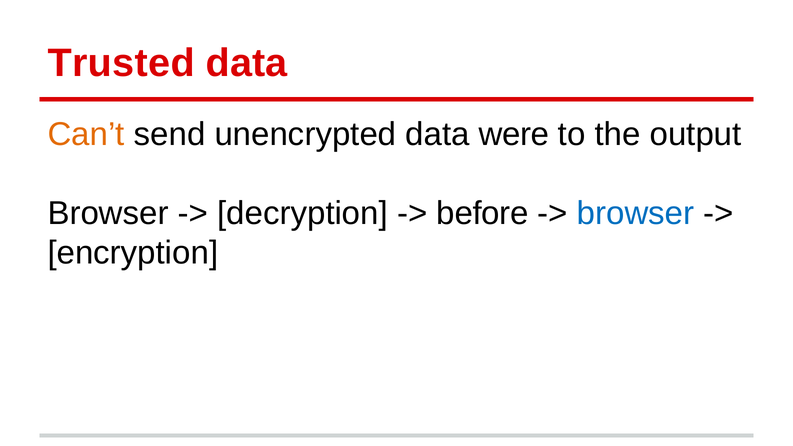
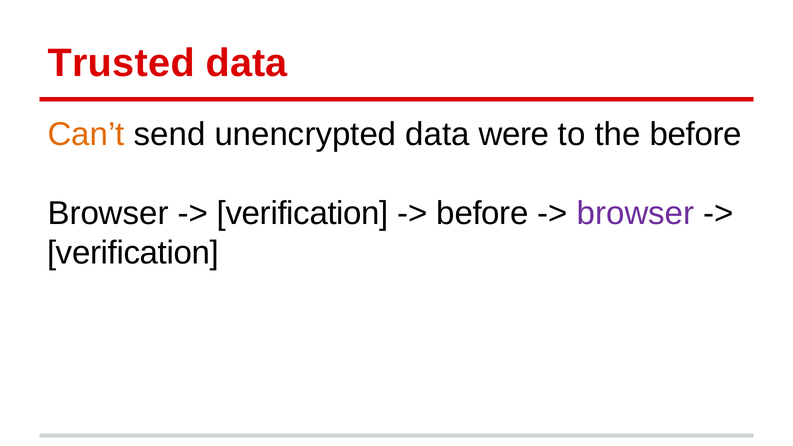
the output: output -> before (696, 134)
decryption: decryption -> verification (303, 213)
browser colour: blue -> purple (636, 213)
encryption: encryption -> verification (133, 253)
